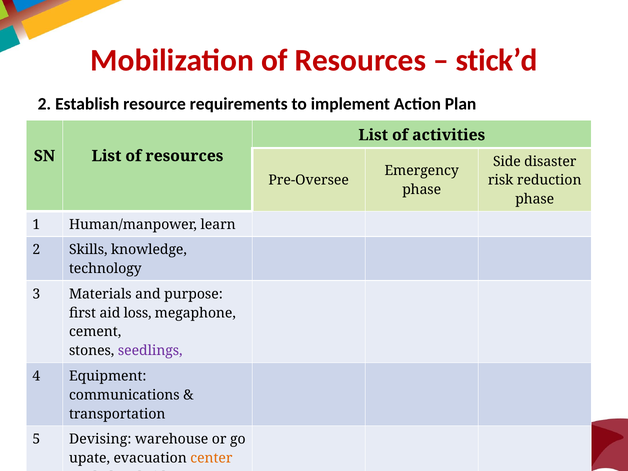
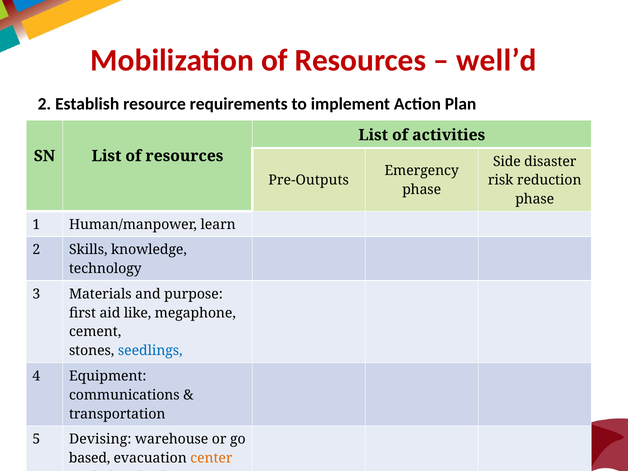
stick’d: stick’d -> well’d (496, 60)
Pre-Oversee: Pre-Oversee -> Pre-Outputs (309, 180)
loss: loss -> like (138, 313)
seedlings colour: purple -> blue (150, 351)
upate: upate -> based (90, 458)
